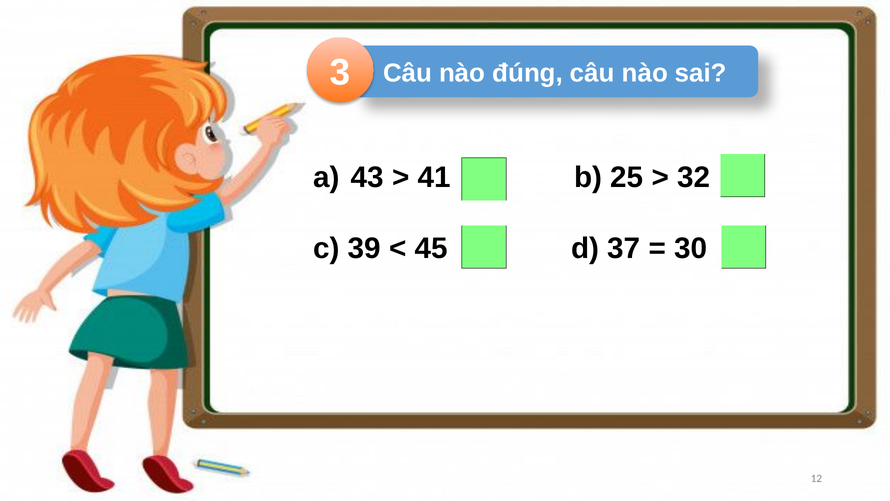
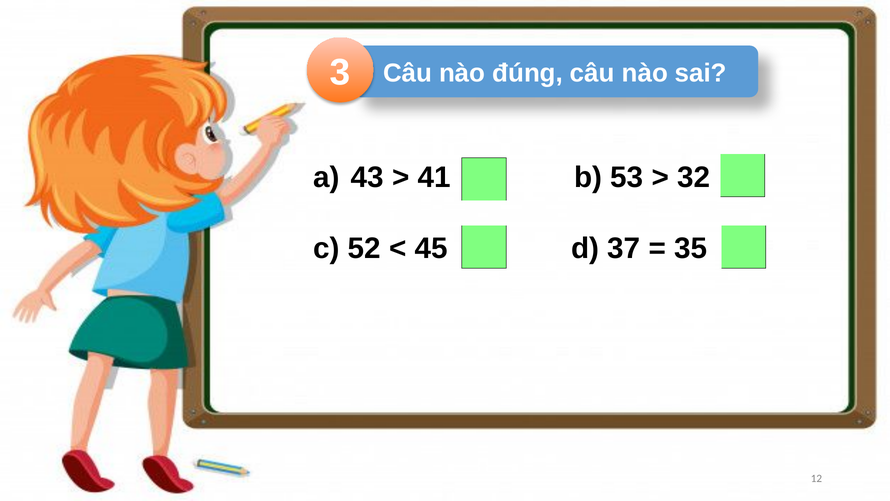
25: 25 -> 53 (627, 177)
39: 39 -> 52 (364, 248)
30: 30 -> 35 (691, 248)
